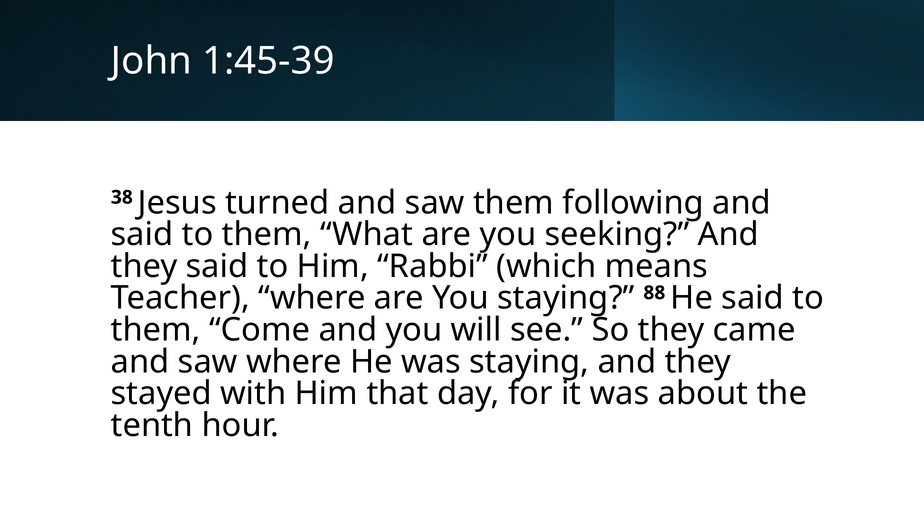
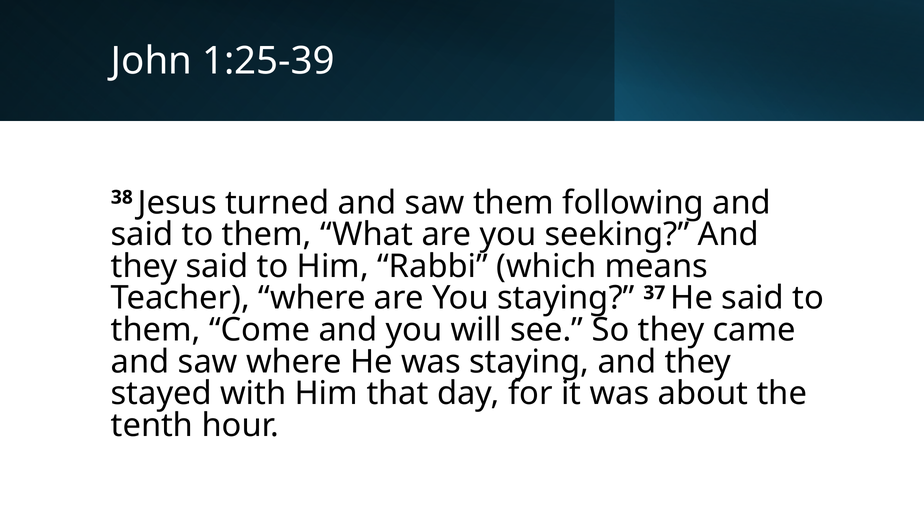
1:45-39: 1:45-39 -> 1:25-39 (268, 61)
88: 88 -> 37 (654, 293)
